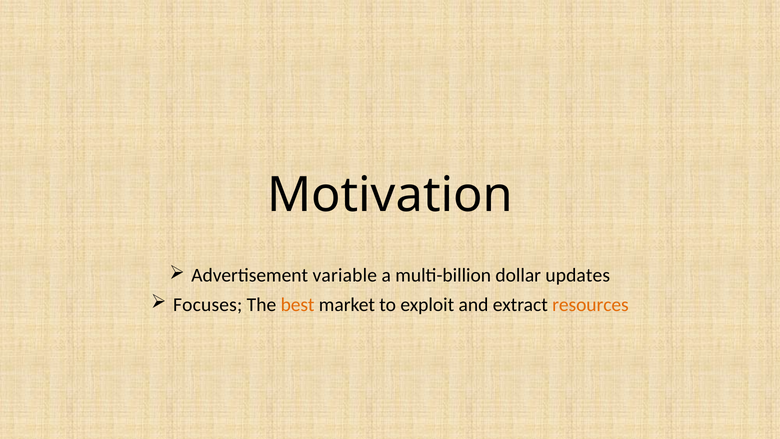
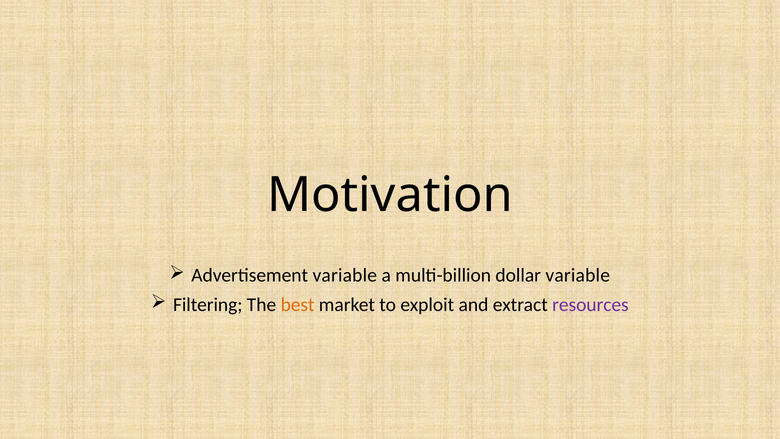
dollar updates: updates -> variable (578, 275)
Focuses: Focuses -> Filtering (208, 305)
resources colour: orange -> purple (590, 305)
